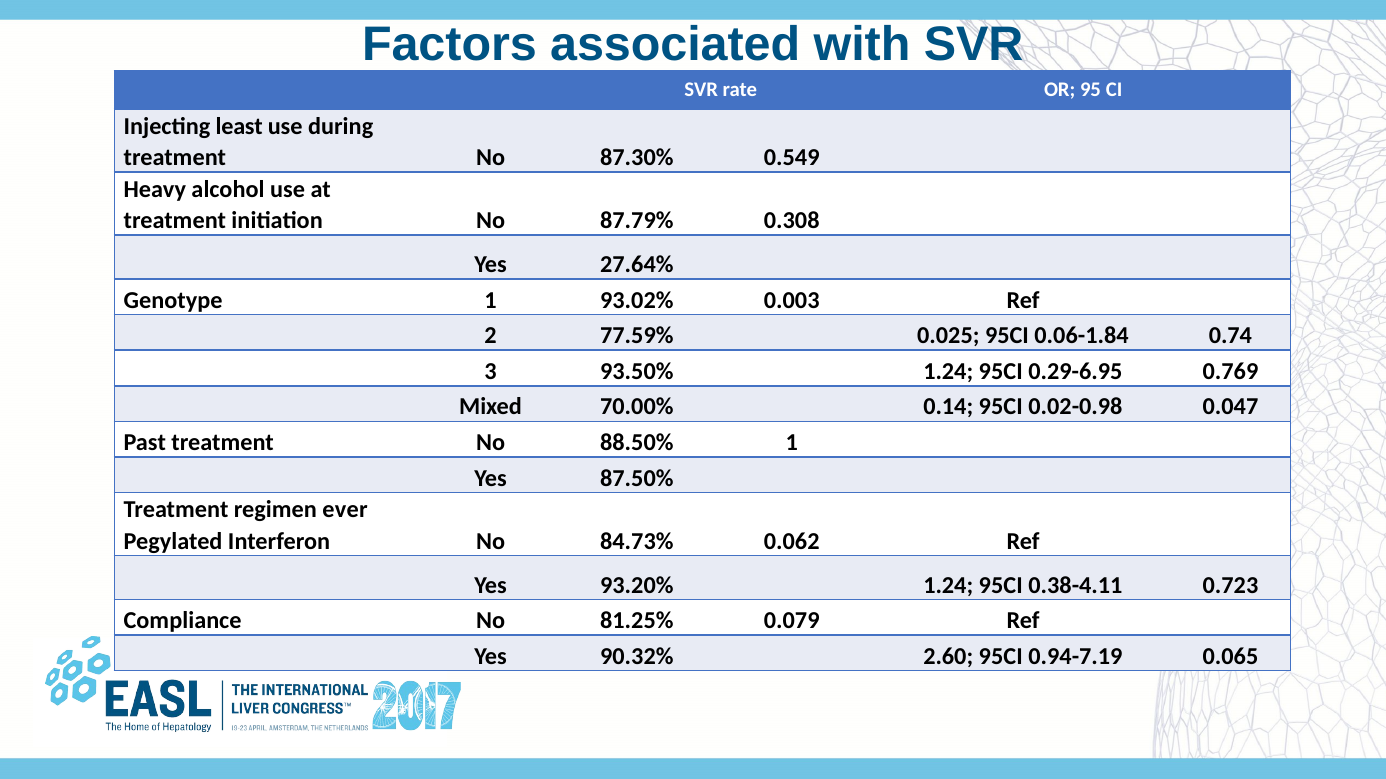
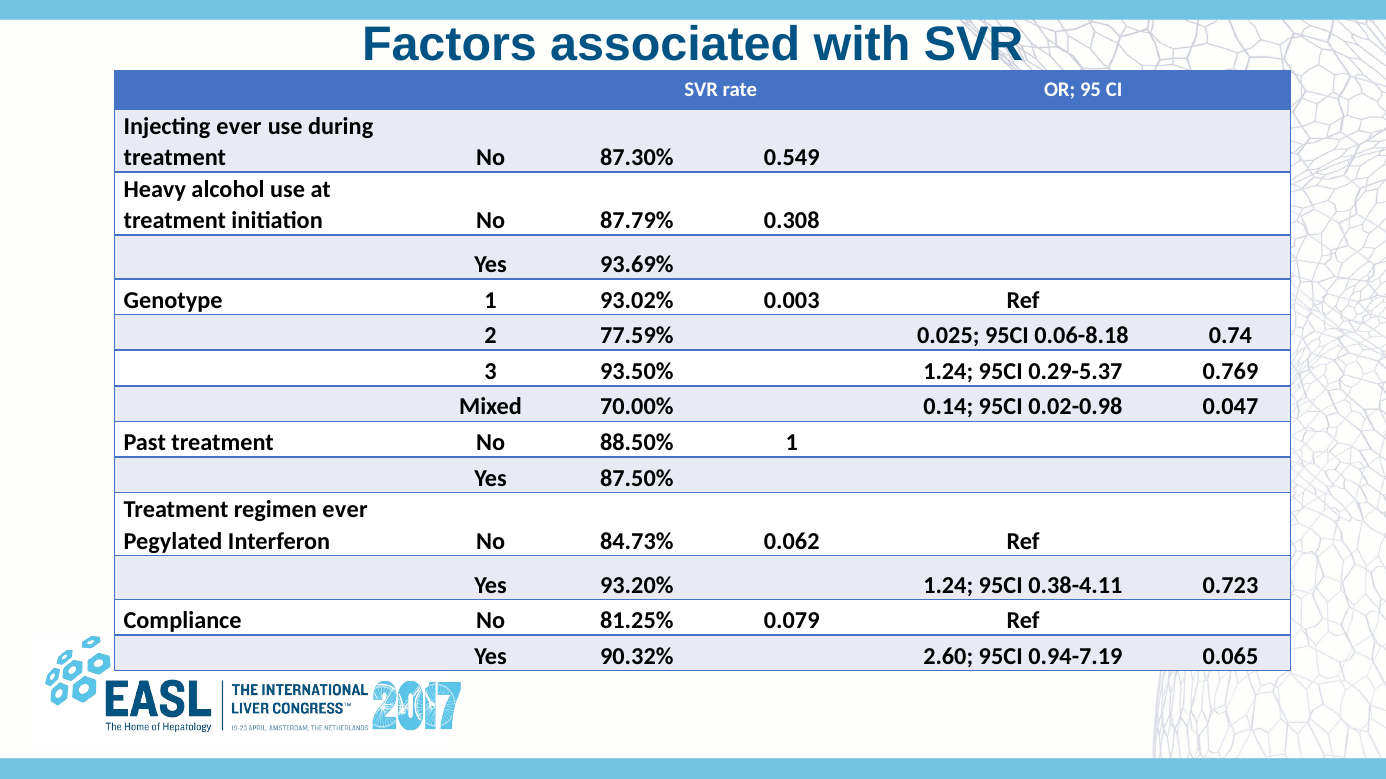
Injecting least: least -> ever (239, 126)
27.64%: 27.64% -> 93.69% (637, 265)
0.06-1.84: 0.06-1.84 -> 0.06-8.18 (1082, 336)
0.29-6.95: 0.29-6.95 -> 0.29-5.37 (1075, 372)
